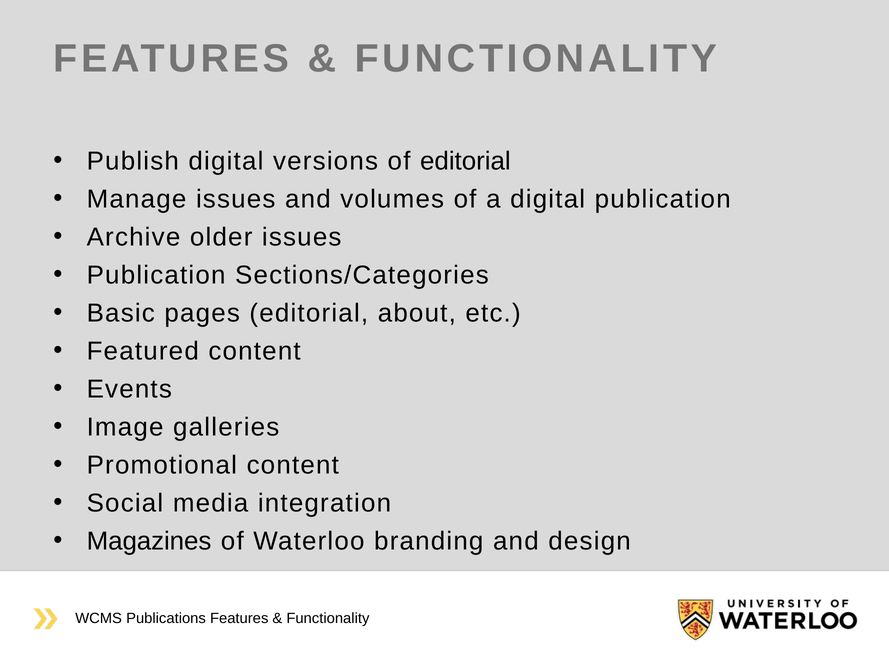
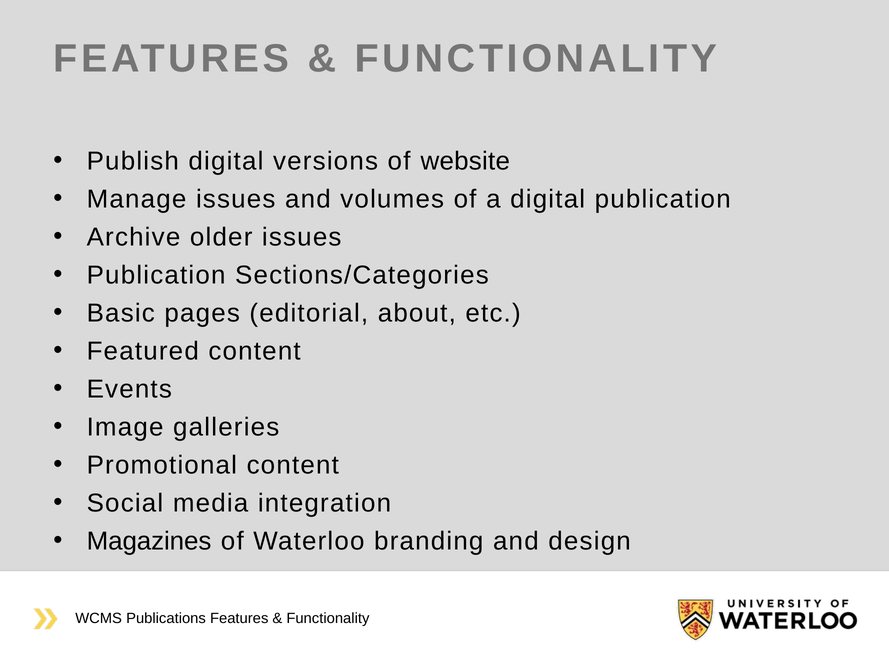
of editorial: editorial -> website (465, 161)
